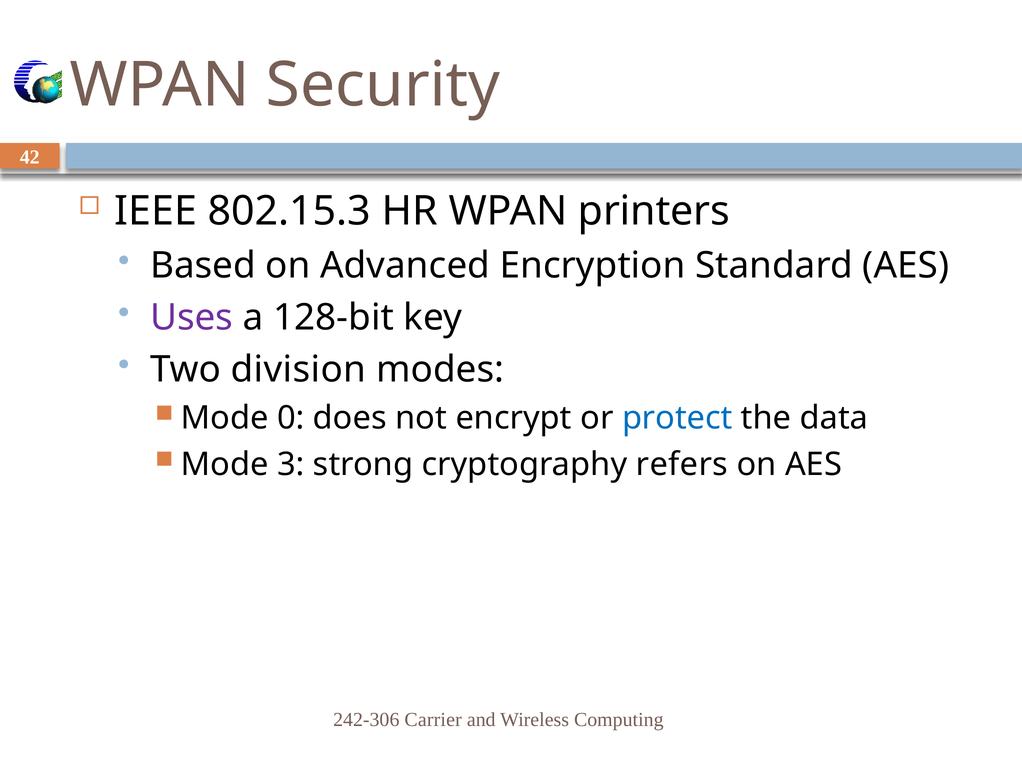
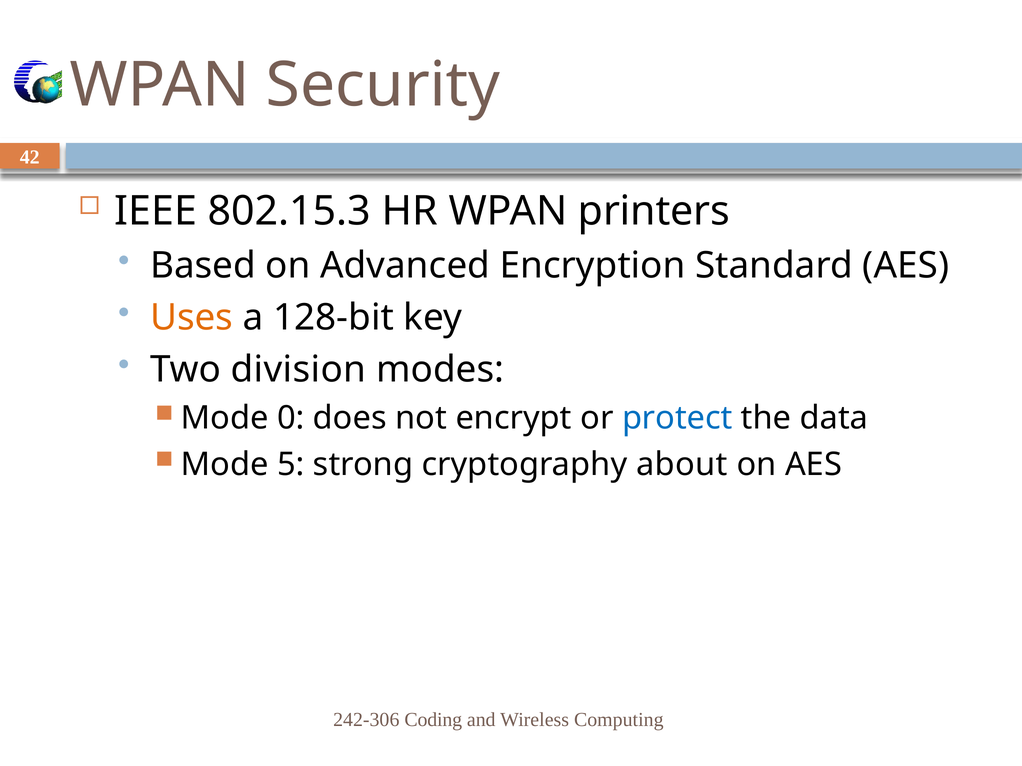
Uses colour: purple -> orange (192, 318)
3: 3 -> 5 (291, 465)
refers: refers -> about (682, 465)
Carrier: Carrier -> Coding (433, 720)
